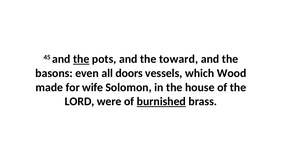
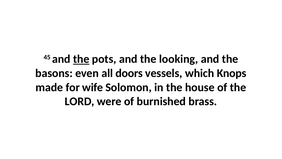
toward: toward -> looking (179, 59)
Wood: Wood -> Knops (232, 73)
burnished underline: present -> none (161, 101)
